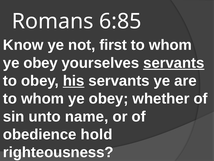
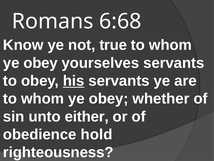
6:85: 6:85 -> 6:68 (120, 21)
first: first -> true (113, 45)
servants underline: present -> none (174, 63)
name: name -> either (87, 116)
